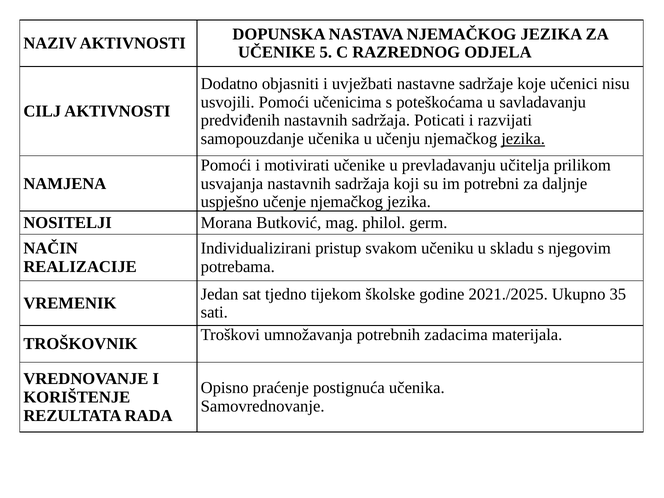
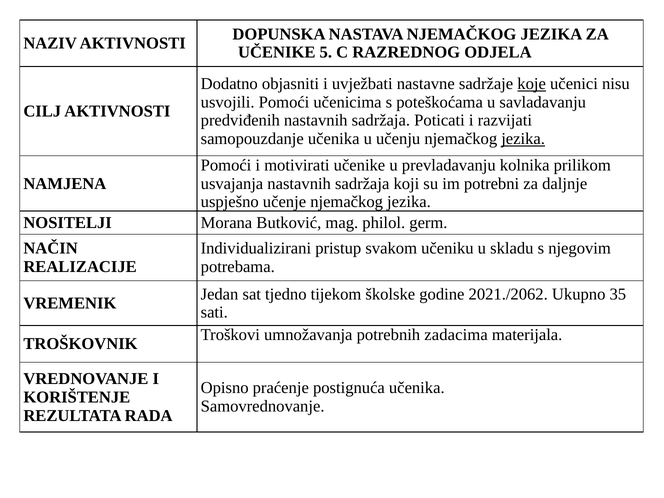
koje underline: none -> present (532, 84)
učitelja: učitelja -> kolnika (525, 165)
2021./2025: 2021./2025 -> 2021./2062 (508, 294)
